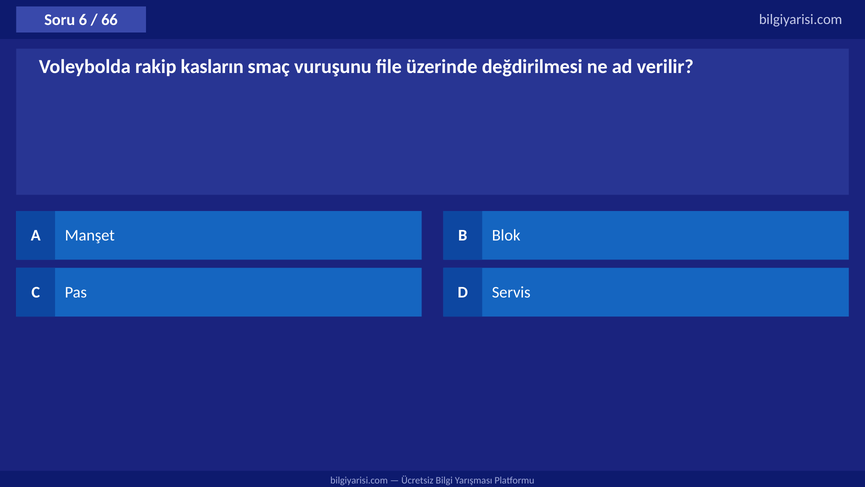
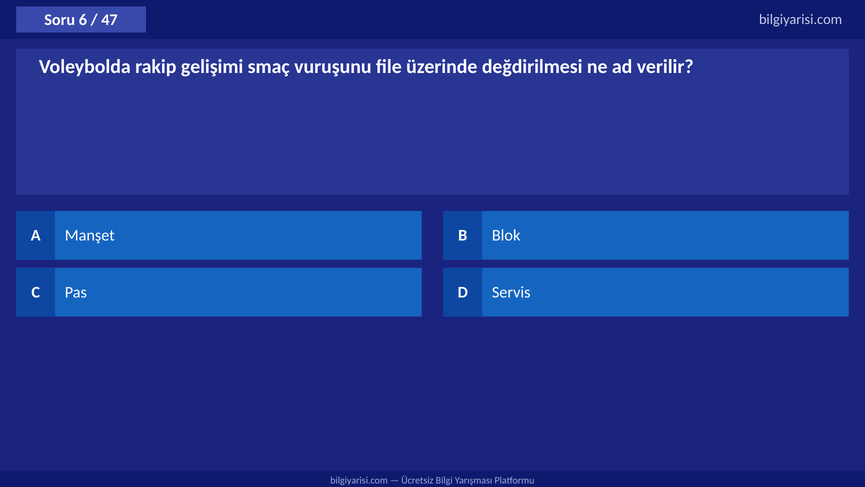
66: 66 -> 47 (109, 20)
kasların: kasların -> gelişimi (212, 67)
